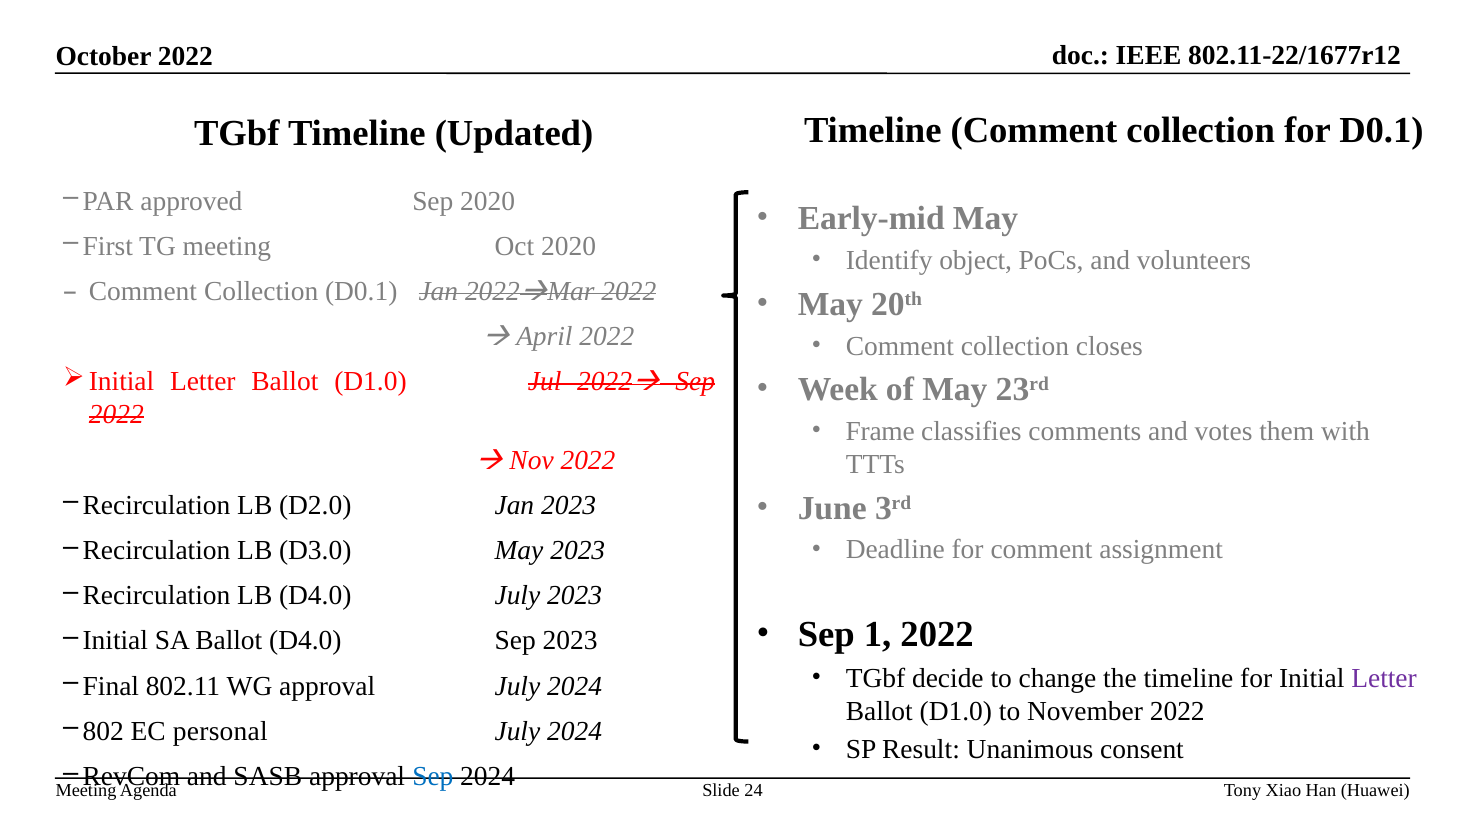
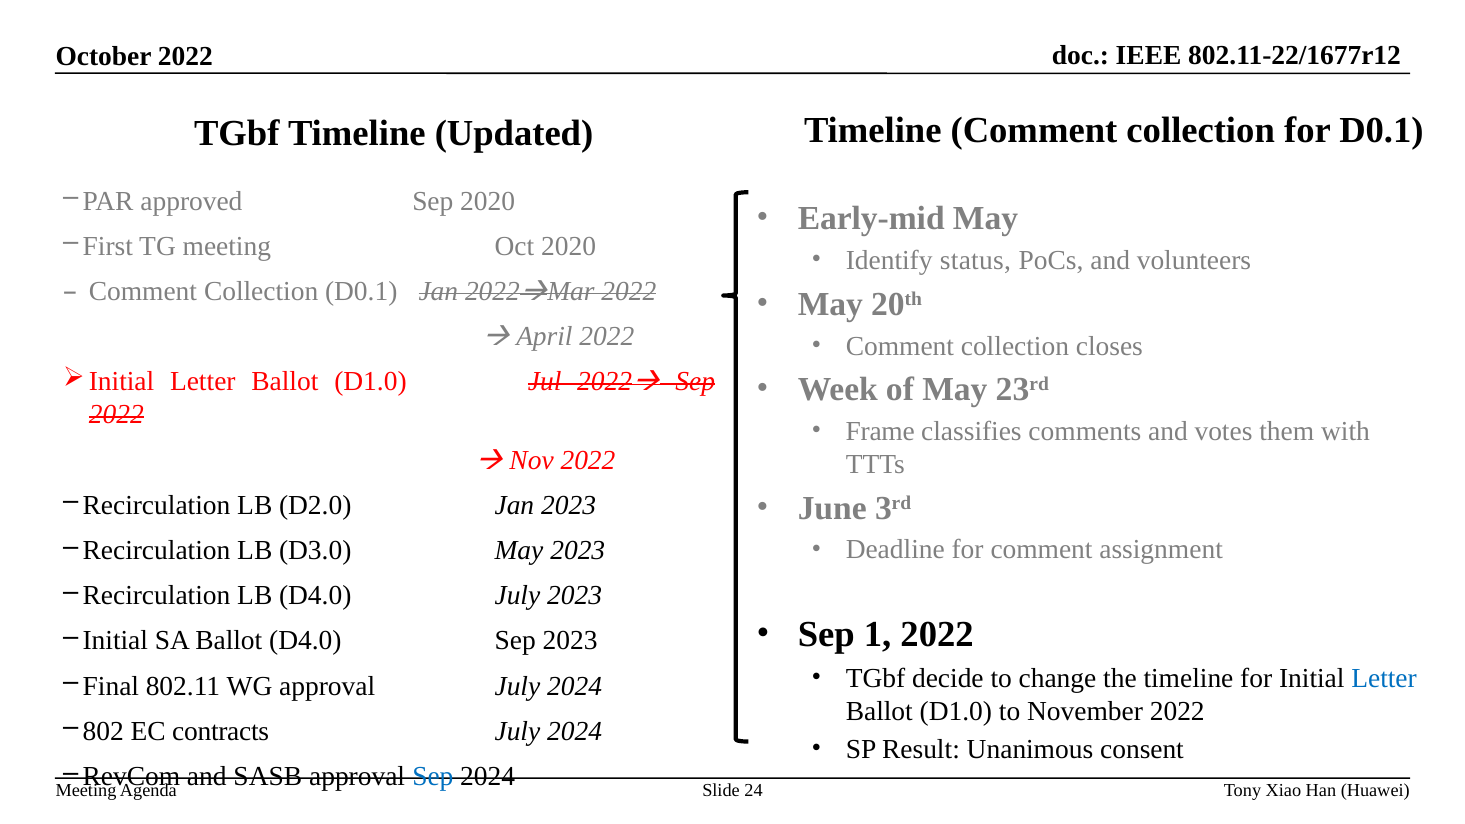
object: object -> status (975, 261)
Letter colour: purple -> blue (1384, 678)
personal: personal -> contracts (221, 731)
